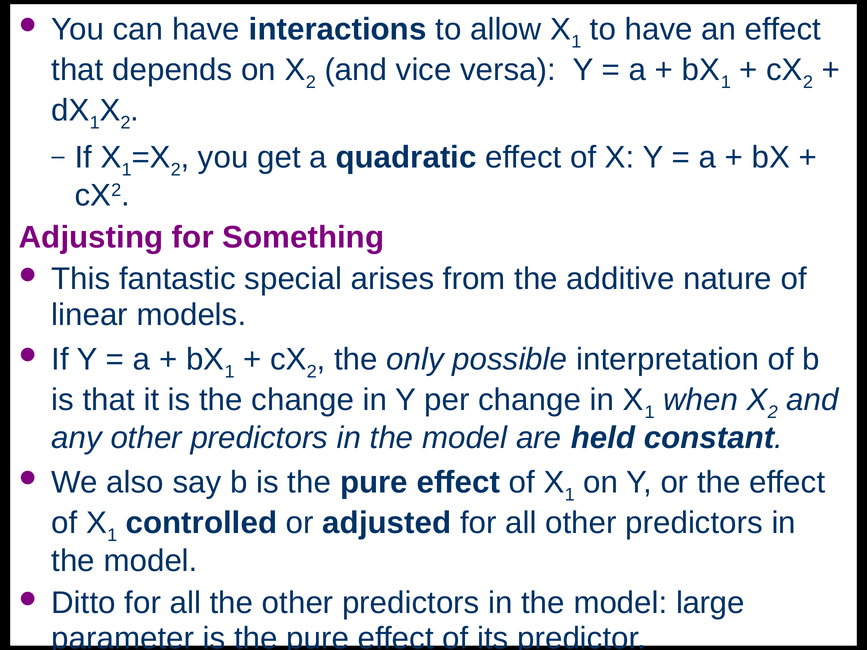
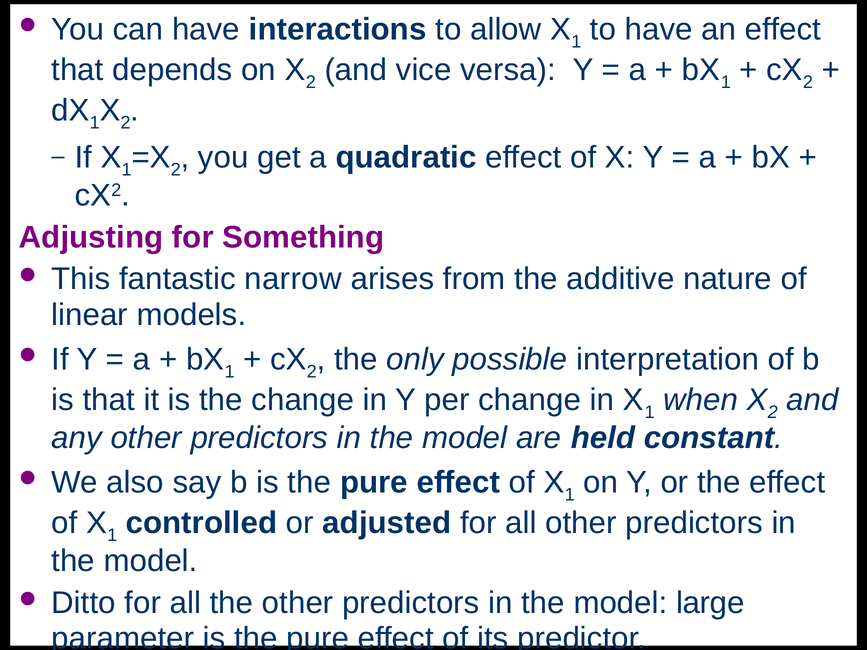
special: special -> narrow (293, 279)
